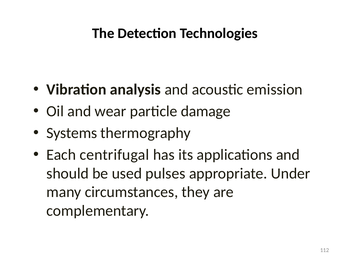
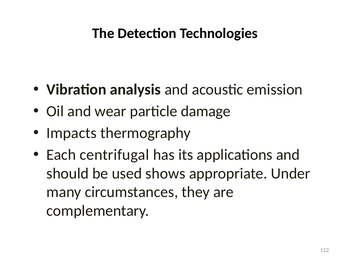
Systems: Systems -> Impacts (72, 133)
pulses: pulses -> shows (165, 174)
